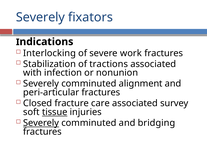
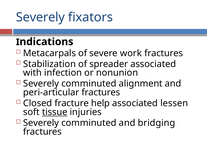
Interlocking: Interlocking -> Metacarpals (50, 53)
tractions: tractions -> spreader (109, 64)
care: care -> help (100, 103)
survey: survey -> lessen (174, 103)
Severely underline: present -> none (41, 123)
